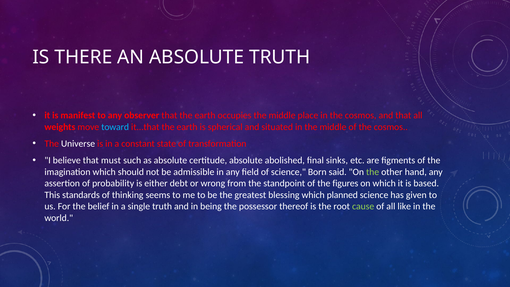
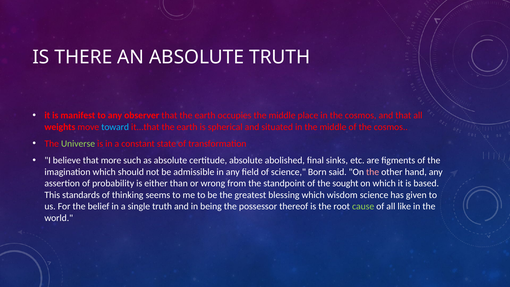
Universe colour: white -> light green (78, 144)
must: must -> more (111, 160)
the colour: light green -> pink (373, 172)
debt: debt -> than (179, 183)
figures: figures -> sought (345, 183)
planned: planned -> wisdom (342, 195)
